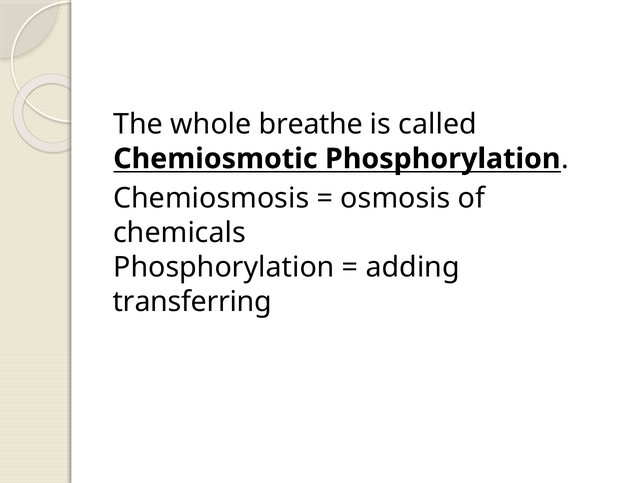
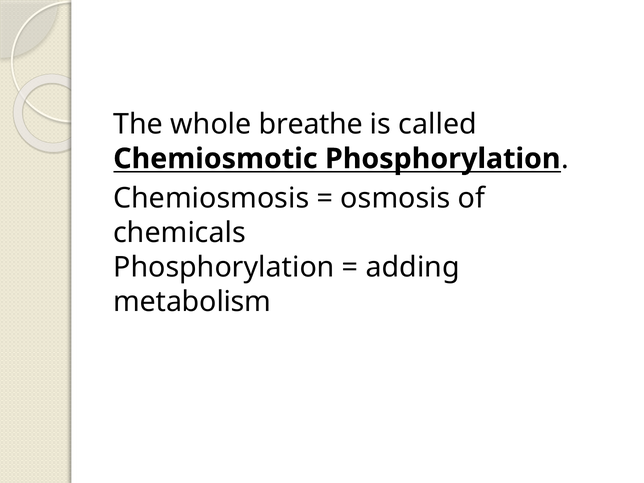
transferring: transferring -> metabolism (192, 302)
